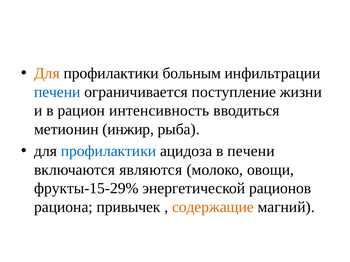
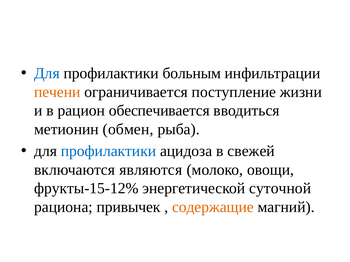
Для colour: orange -> blue (47, 73)
печени colour: blue -> orange (57, 92)
интенсивность: интенсивность -> обеспечивается (159, 111)
инжир: инжир -> обмен (128, 129)
в печени: печени -> свежей (251, 151)
фрукты-15-29%: фрукты-15-29% -> фрукты-15-12% (86, 189)
рационов: рационов -> суточной (280, 189)
